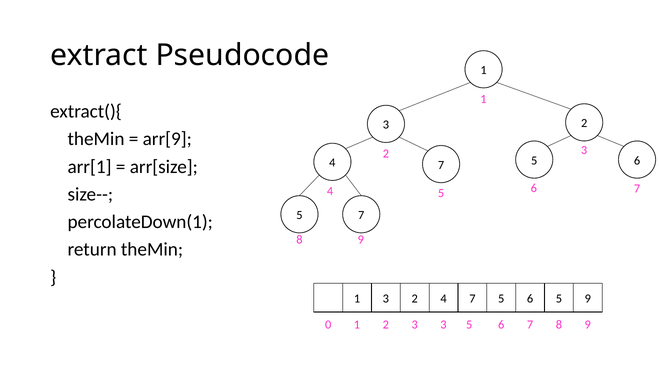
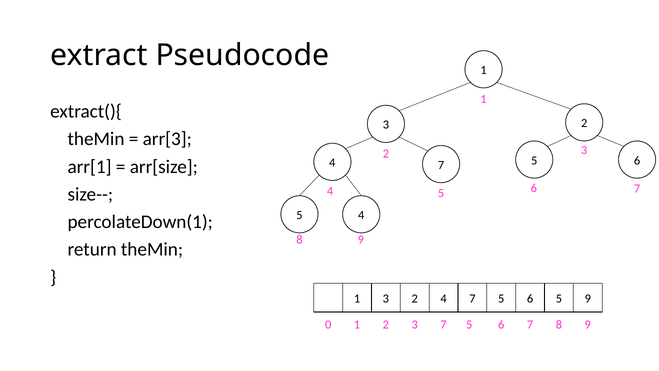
arr[9: arr[9 -> arr[3 (167, 139)
7: 7 -> 4 (361, 215)
3 3: 3 -> 7 (443, 325)
